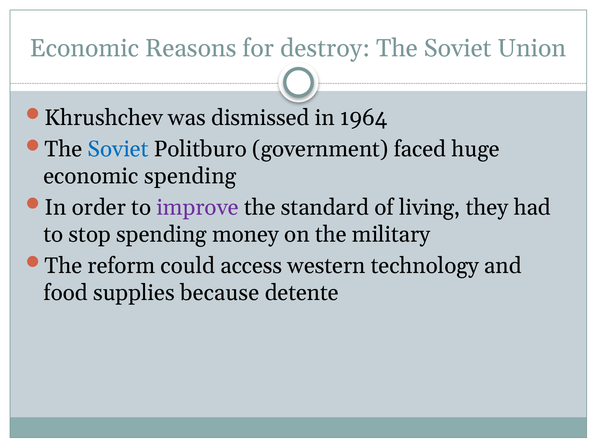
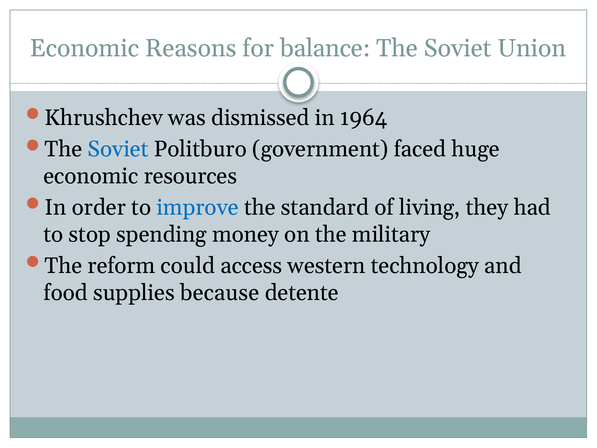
destroy: destroy -> balance (325, 48)
economic spending: spending -> resources (190, 176)
improve colour: purple -> blue (198, 207)
